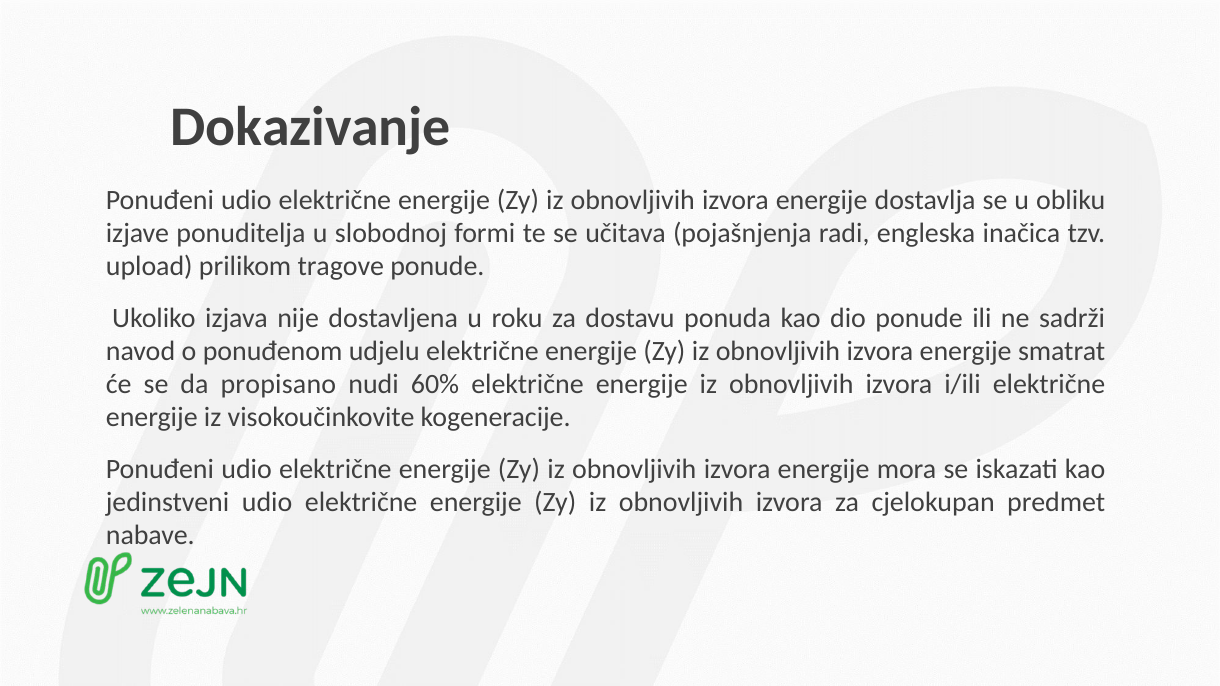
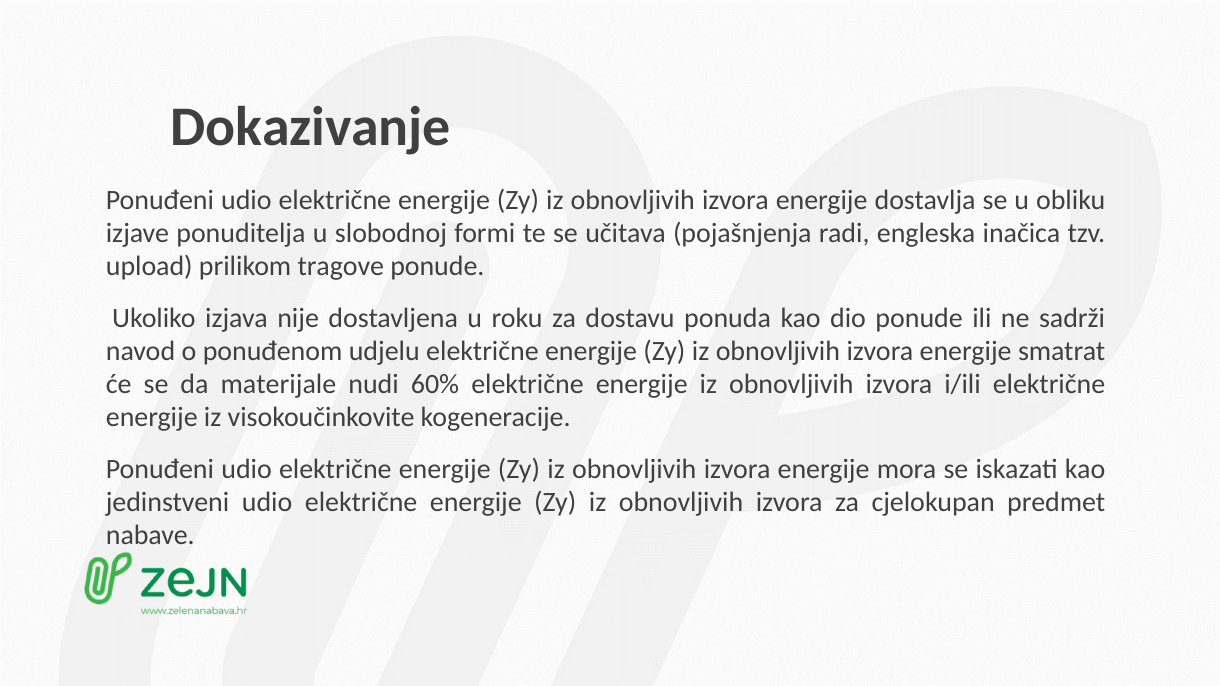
propisano: propisano -> materijale (278, 384)
